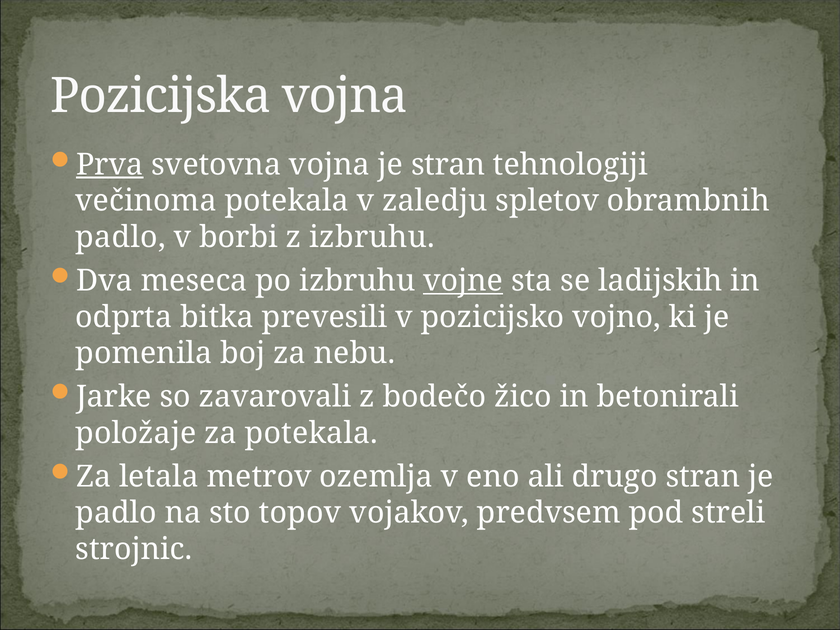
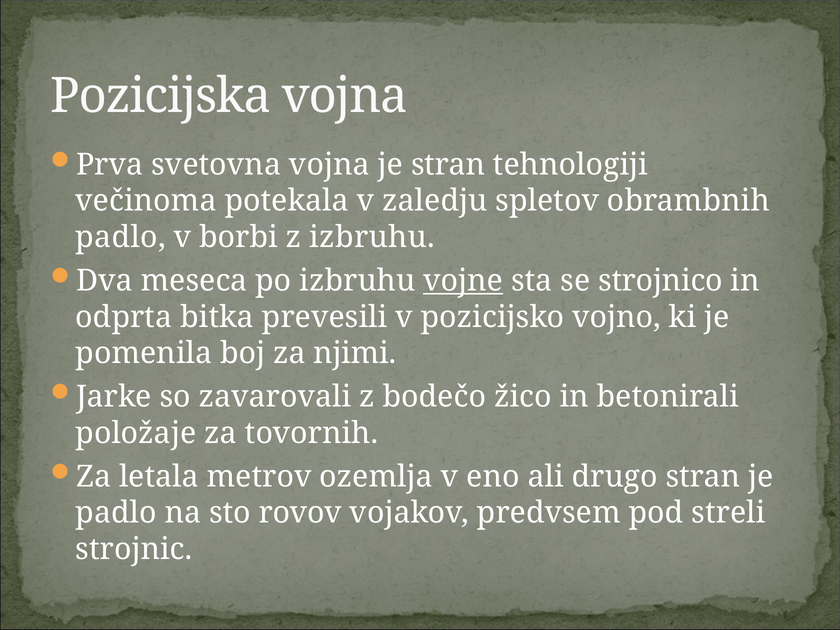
Prva underline: present -> none (110, 165)
ladijskih: ladijskih -> strojnico (661, 281)
nebu: nebu -> njimi (355, 353)
za potekala: potekala -> tovornih (312, 433)
topov: topov -> rovov (300, 513)
